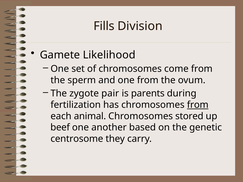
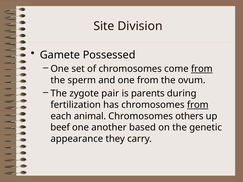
Fills: Fills -> Site (104, 26)
Likelihood: Likelihood -> Possessed (109, 55)
from underline: none -> present (202, 69)
stored: stored -> others (189, 116)
centrosome: centrosome -> appearance (77, 139)
